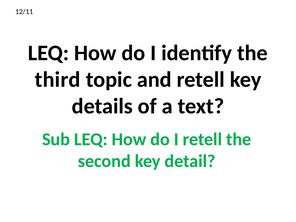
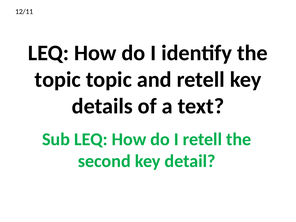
third: third -> topic (58, 80)
